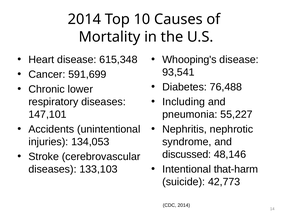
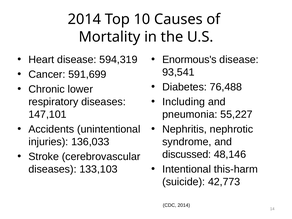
615,348: 615,348 -> 594,319 (118, 60)
Whooping's: Whooping's -> Enormous's (189, 60)
134,053: 134,053 -> 136,033 (90, 142)
that-harm: that-harm -> this-harm (236, 169)
